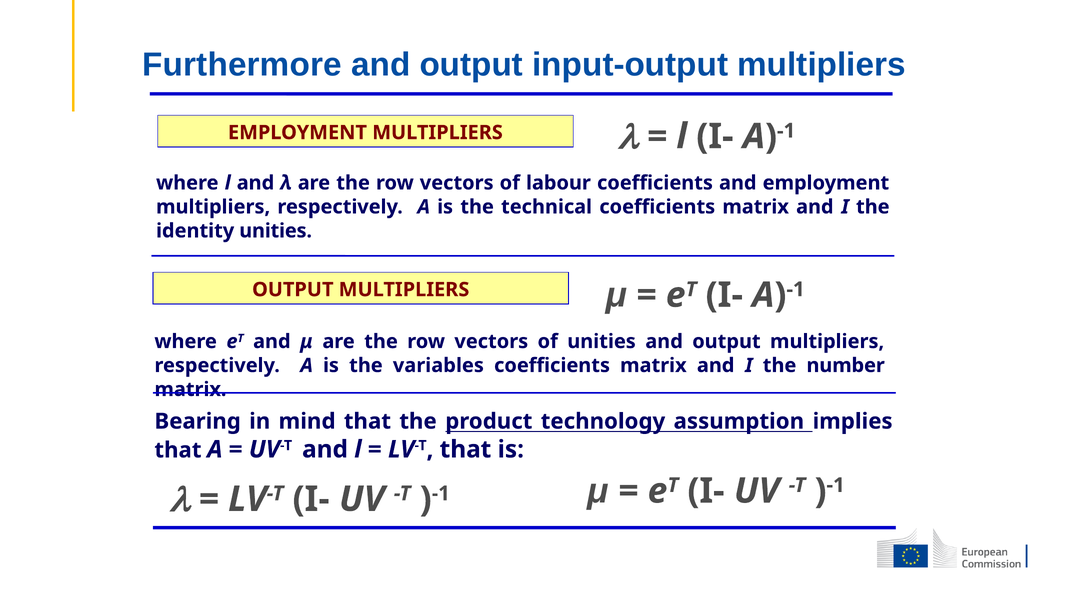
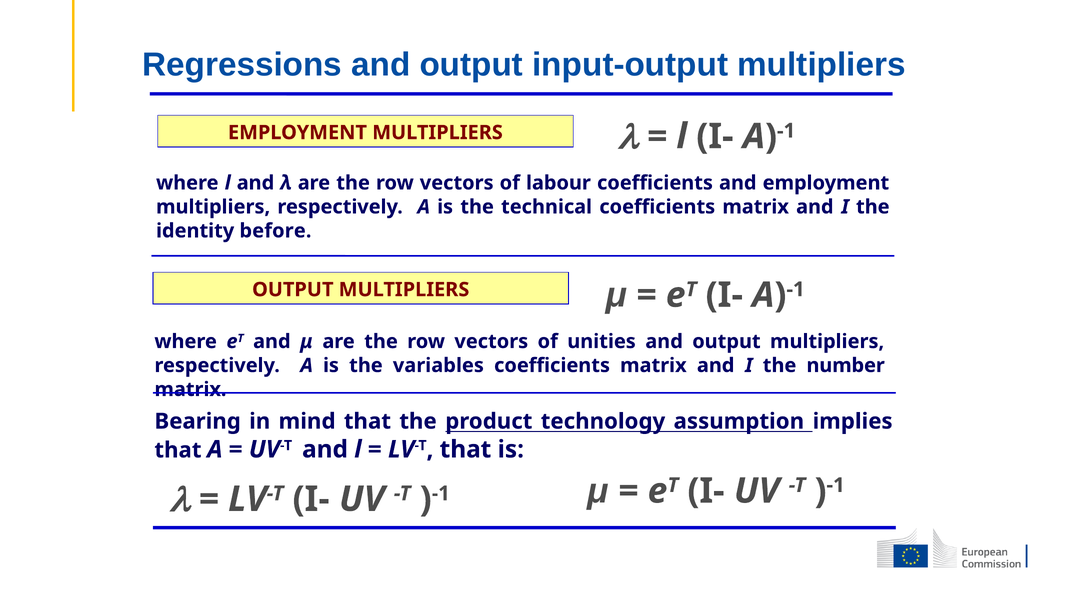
Furthermore: Furthermore -> Regressions (242, 65)
identity unities: unities -> before (275, 231)
